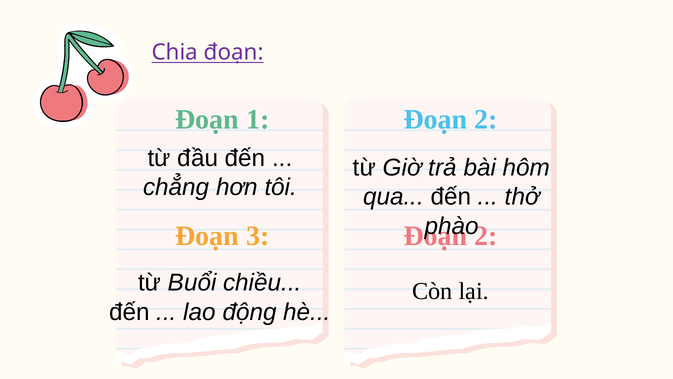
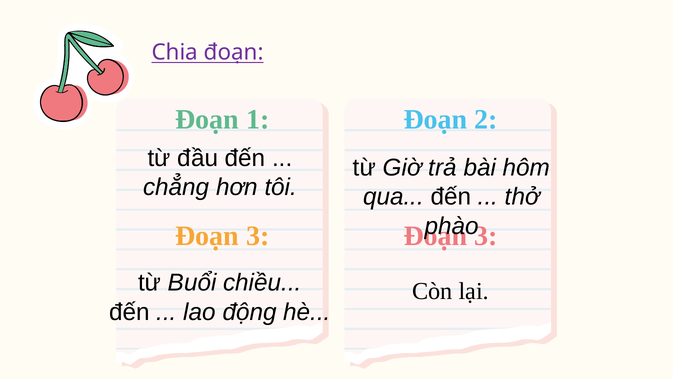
2: 2 -> 3 (486, 236)
